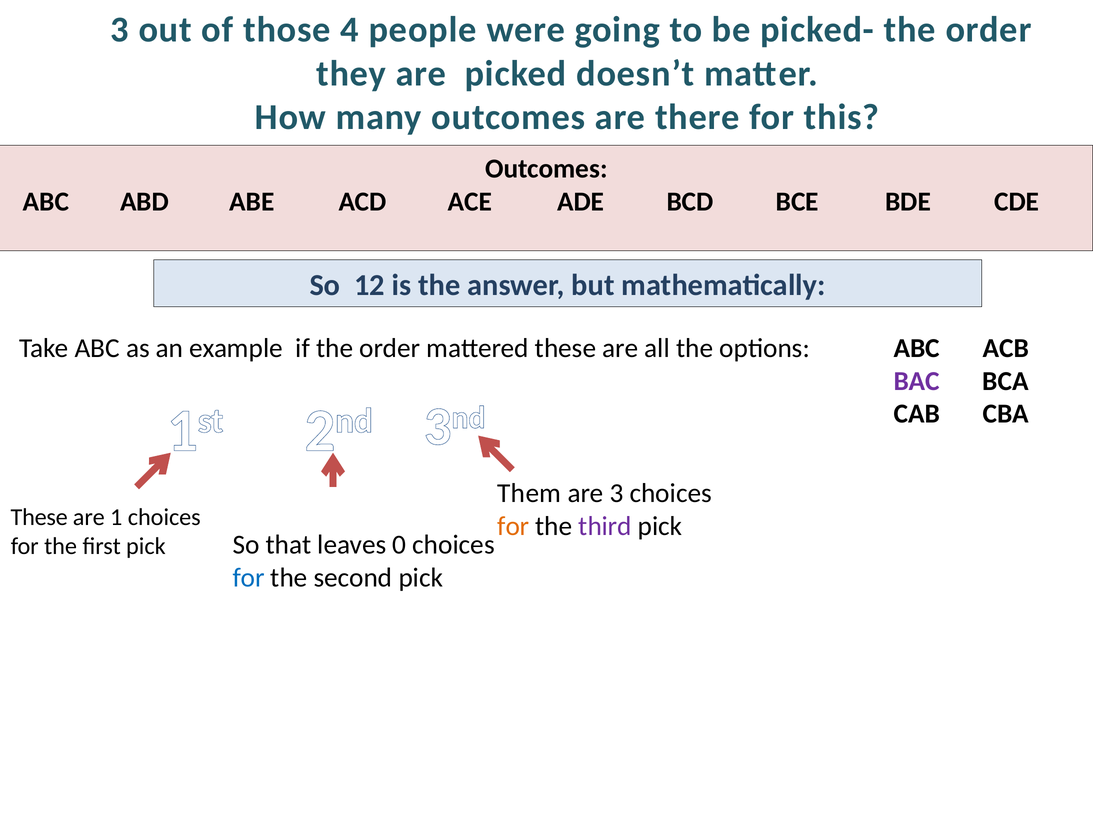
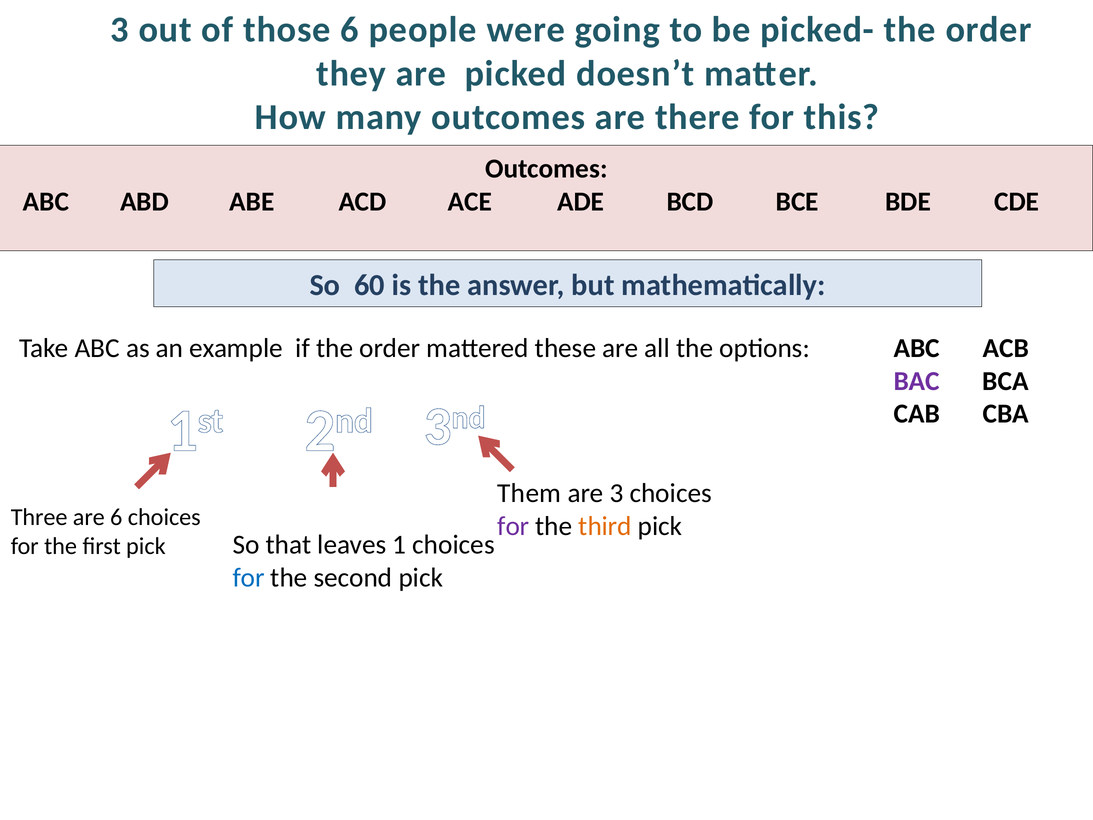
those 4: 4 -> 6 (350, 30)
12: 12 -> 60 (369, 285)
These: These -> Three (39, 517)
are 1: 1 -> 6 (116, 517)
for colour: orange -> purple (513, 526)
third colour: purple -> orange (605, 526)
0: 0 -> 1 (399, 545)
